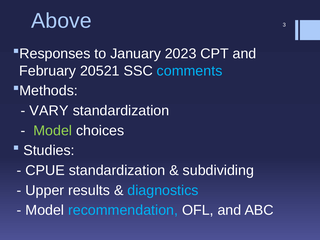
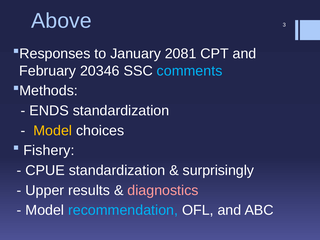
2023: 2023 -> 2081 (181, 54)
20521: 20521 -> 20346 (100, 71)
VARY: VARY -> ENDS (49, 111)
Model colour: light green -> yellow (53, 131)
Studies: Studies -> Fishery (49, 151)
subdividing: subdividing -> surprisingly (218, 170)
diagnostics colour: light blue -> pink (163, 190)
